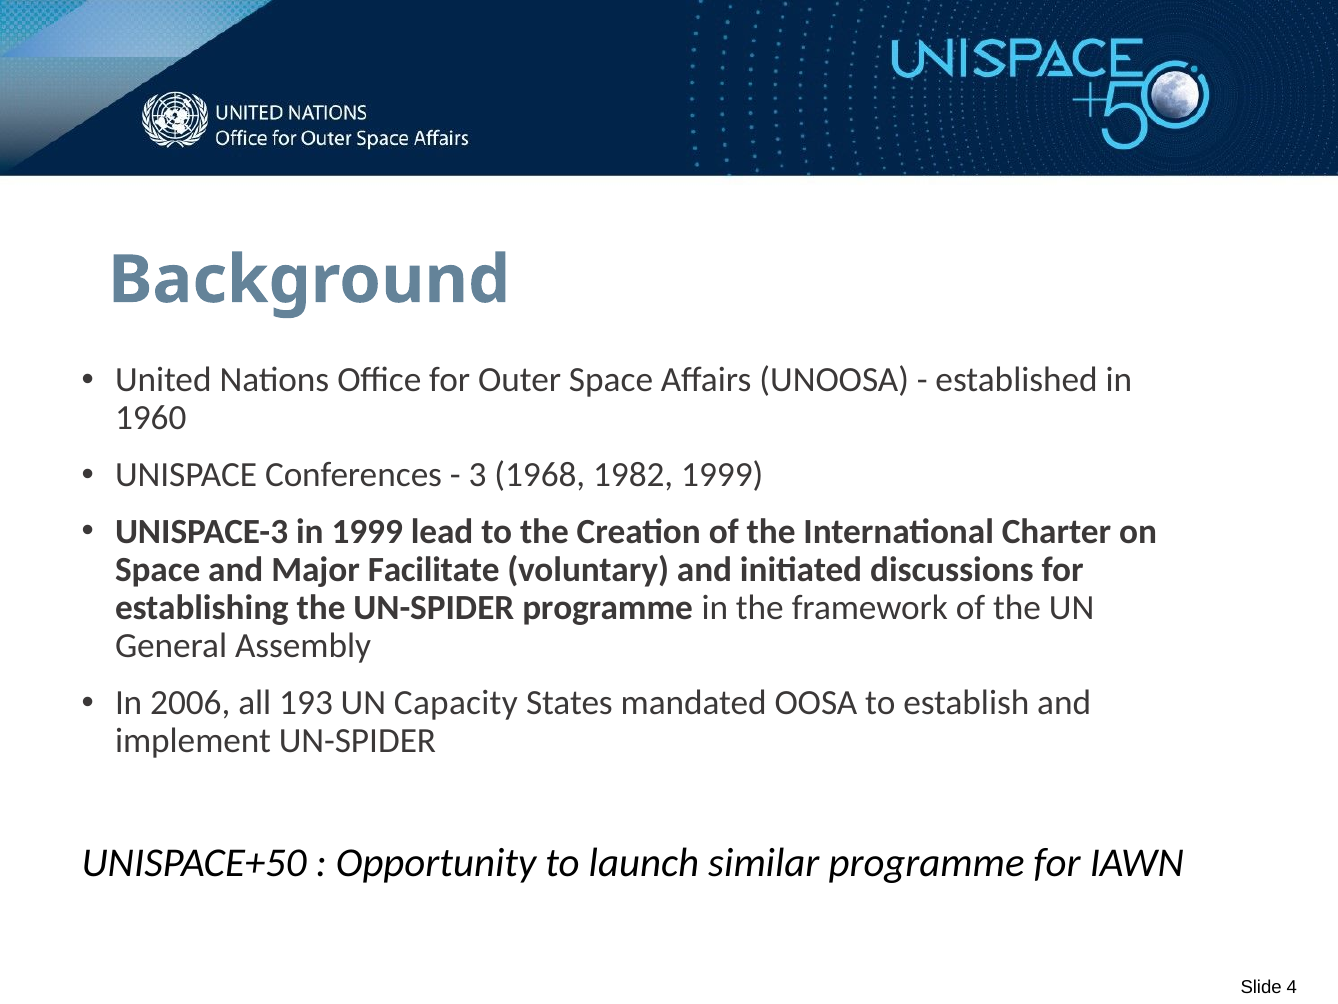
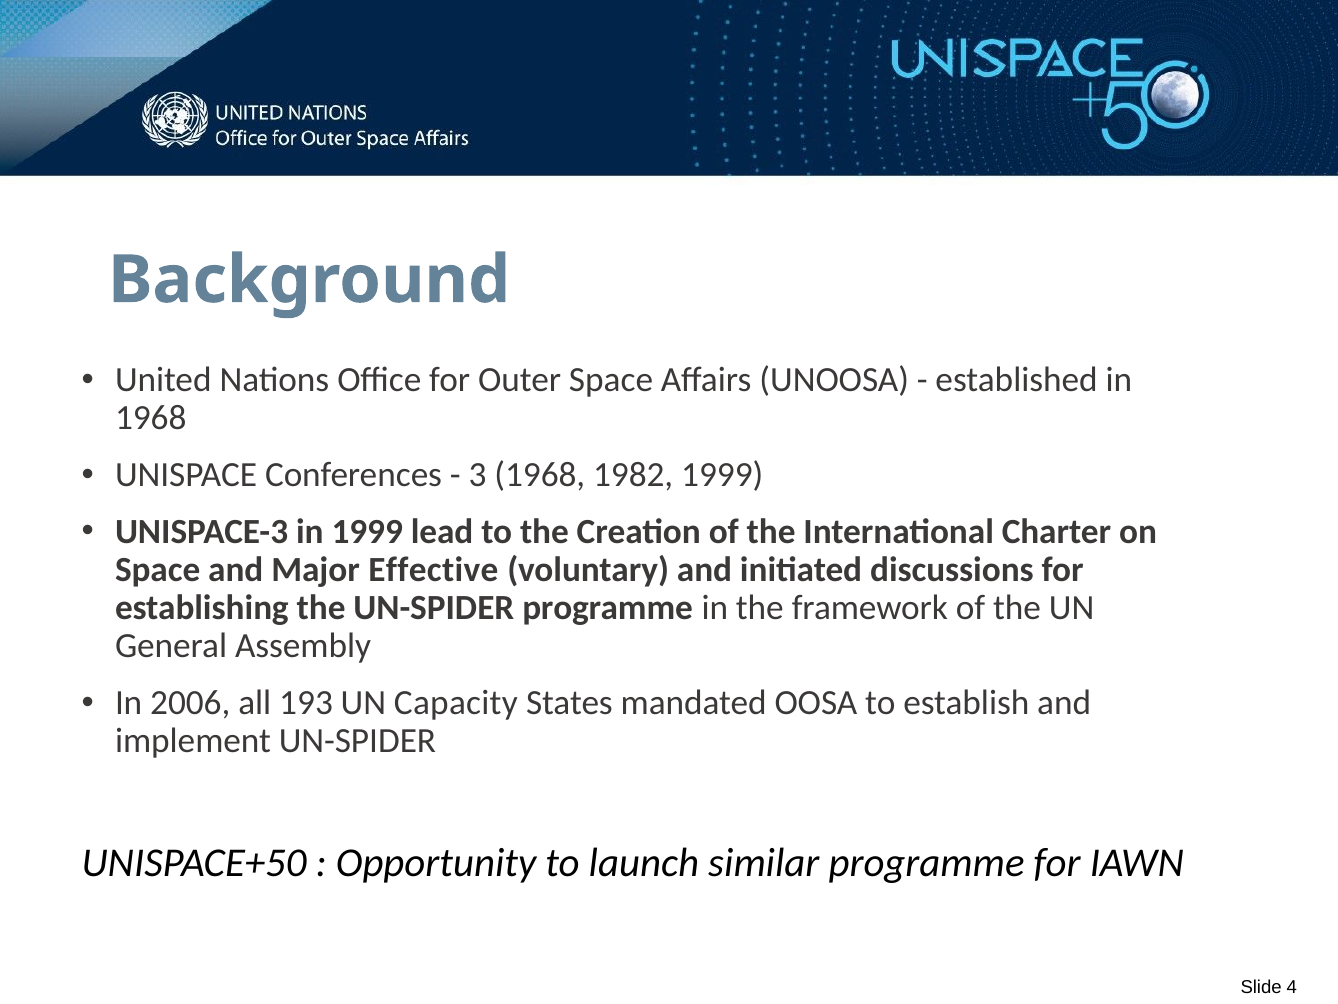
1960: 1960 -> 1968 (151, 418)
Facilitate: Facilitate -> Effective (433, 570)
